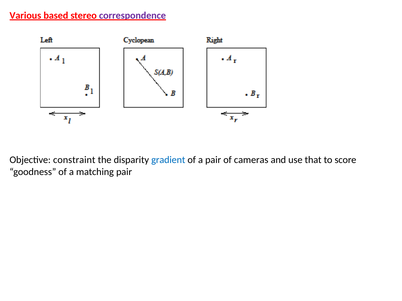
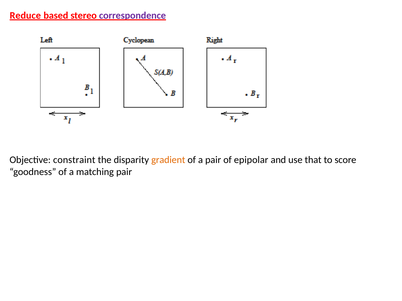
Various: Various -> Reduce (25, 15)
gradient colour: blue -> orange (168, 160)
cameras: cameras -> epipolar (251, 160)
